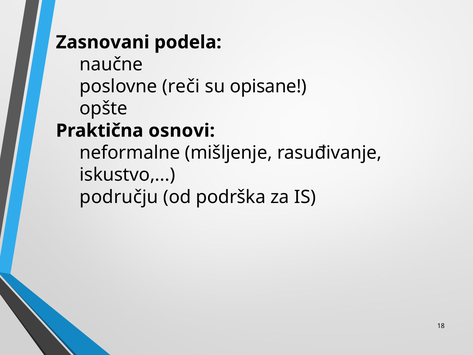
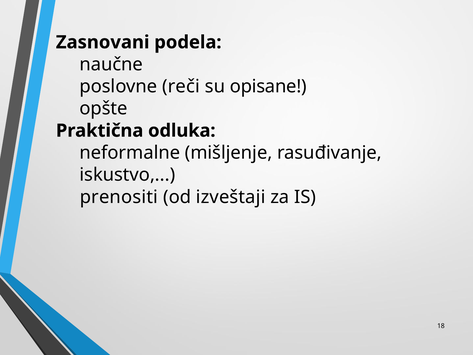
osnovi: osnovi -> odluka (182, 131)
području: području -> prenositi (119, 197)
podrška: podrška -> izveštaji (231, 197)
